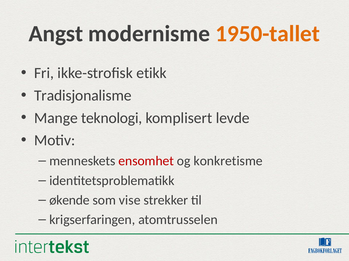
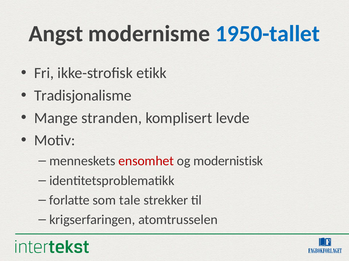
1950-tallet colour: orange -> blue (268, 34)
teknologi: teknologi -> stranden (112, 118)
konkretisme: konkretisme -> modernistisk (228, 161)
økende: økende -> forlatte (69, 201)
vise: vise -> tale (130, 201)
